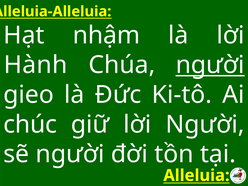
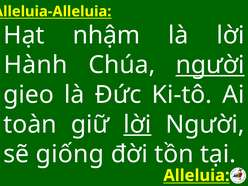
chúc: chúc -> toàn (30, 125)
lời underline: none -> present (137, 125)
sẽ người: người -> giống (70, 154)
